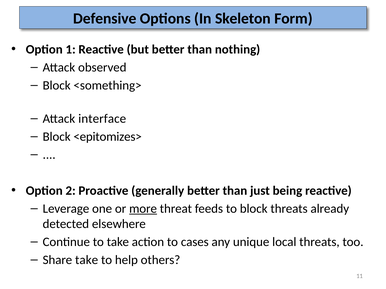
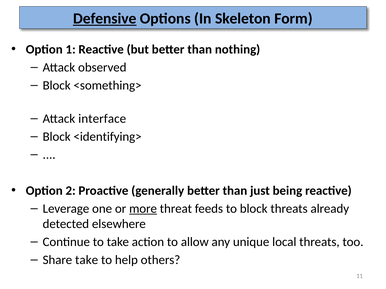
Defensive underline: none -> present (105, 19)
<epitomizes>: <epitomizes> -> <identifying> (108, 137)
cases: cases -> allow (195, 242)
